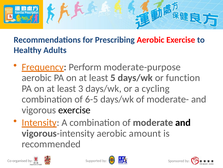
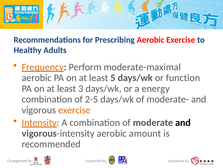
moderate-purpose: moderate-purpose -> moderate-maximal (142, 67)
cycling: cycling -> energy (156, 88)
6-5: 6-5 -> 2-5 (92, 99)
exercise colour: black -> orange (74, 110)
